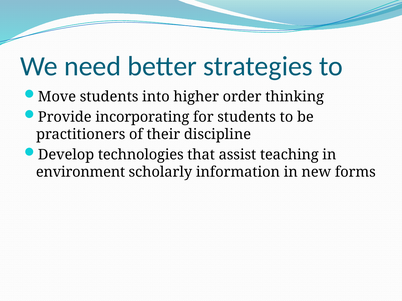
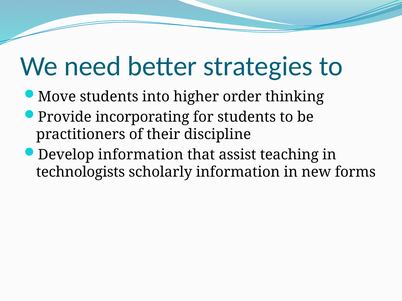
Develop technologies: technologies -> information (141, 155)
environment: environment -> technologists (81, 172)
